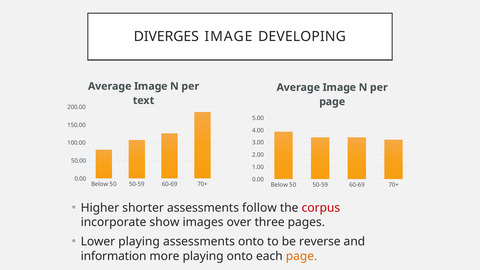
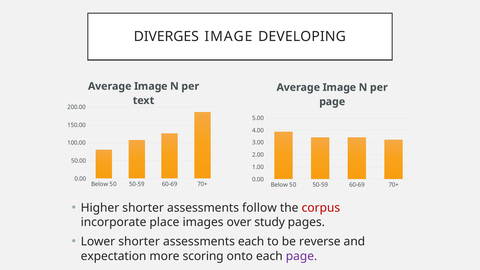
show: show -> place (164, 222)
three: three -> study (270, 222)
Lower playing: playing -> shorter (139, 242)
assessments onto: onto -> each (251, 242)
information: information -> expectation (114, 256)
more playing: playing -> scoring (203, 256)
page colour: orange -> purple (302, 256)
